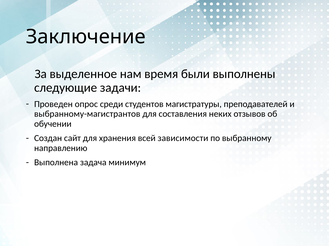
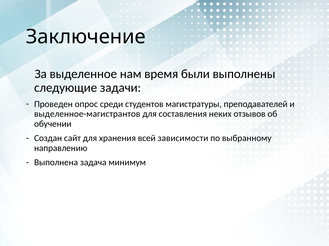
выбранному-магистрантов: выбранному-магистрантов -> выделенное-магистрантов (87, 114)
